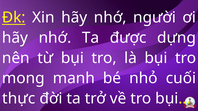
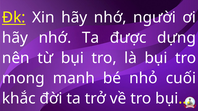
thực: thực -> khắc (19, 99)
